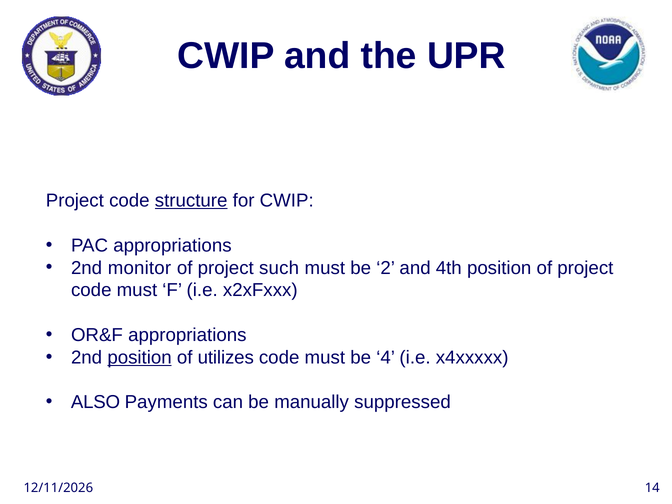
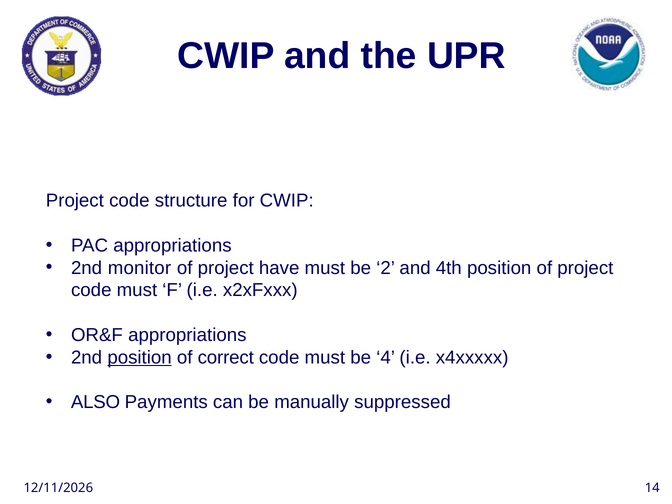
structure underline: present -> none (191, 201)
such: such -> have (279, 268)
utilizes: utilizes -> correct (226, 357)
